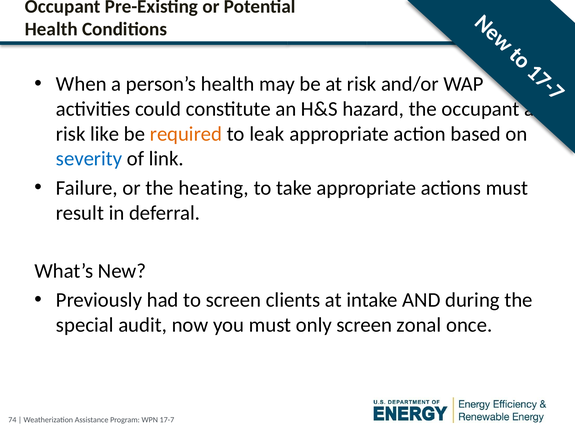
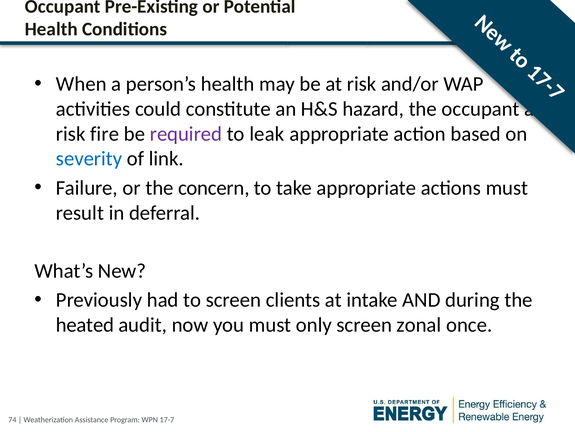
like: like -> fire (105, 134)
required colour: orange -> purple (186, 134)
heating: heating -> concern (214, 188)
special: special -> heated (85, 324)
